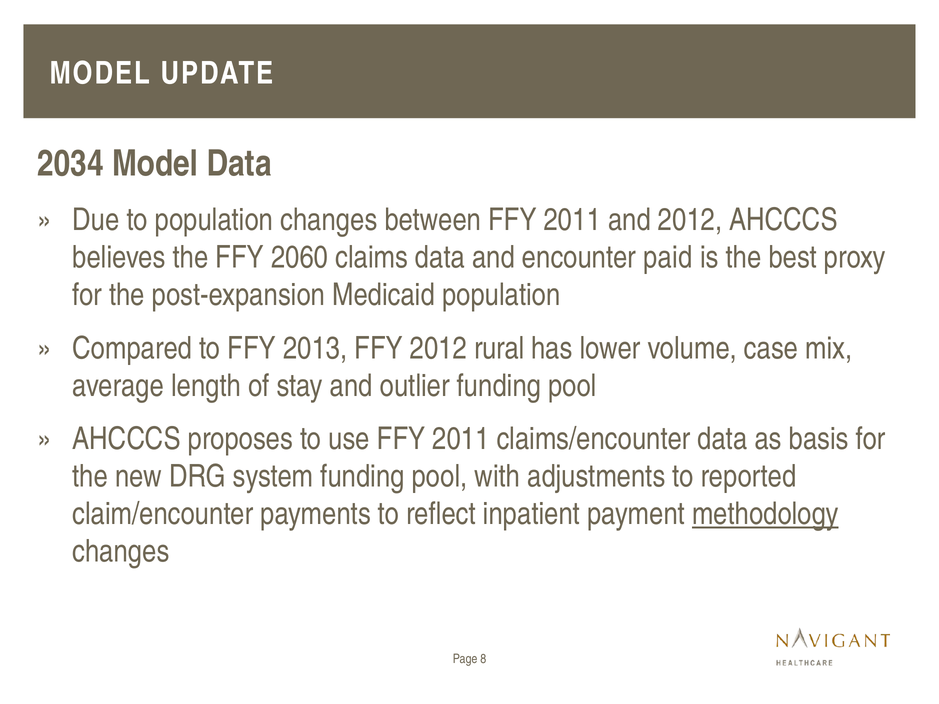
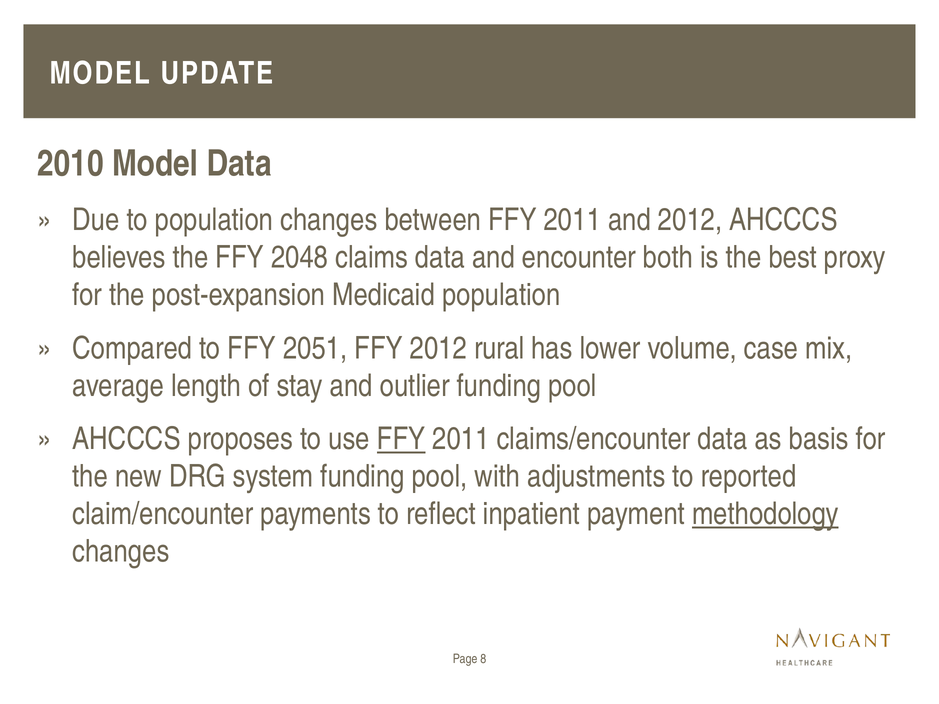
2034: 2034 -> 2010 (70, 164)
2060: 2060 -> 2048 (300, 258)
paid: paid -> both (668, 258)
2013: 2013 -> 2051 (315, 348)
FFY underline: none -> present (401, 439)
